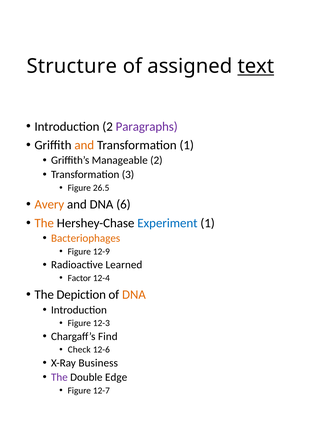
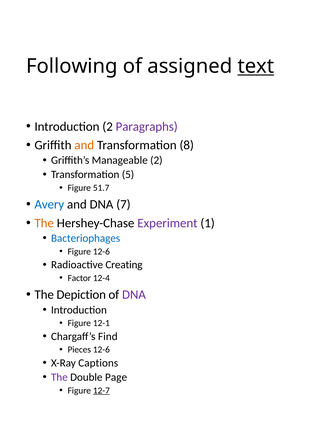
Structure: Structure -> Following (72, 66)
Transformation 1: 1 -> 8 (187, 145)
3: 3 -> 5 (128, 174)
26.5: 26.5 -> 51.7 (101, 188)
Avery colour: orange -> blue (49, 204)
6: 6 -> 7 (123, 204)
Experiment colour: blue -> purple (167, 223)
Bacteriophages colour: orange -> blue (86, 238)
Figure 12-9: 12-9 -> 12-6 (101, 251)
Learned: Learned -> Creating (124, 265)
DNA colour: orange -> purple (134, 294)
12-3: 12-3 -> 12-1 (101, 323)
Check: Check -> Pieces (79, 349)
Business: Business -> Captions (98, 363)
Edge: Edge -> Page (116, 377)
12-7 underline: none -> present (101, 390)
